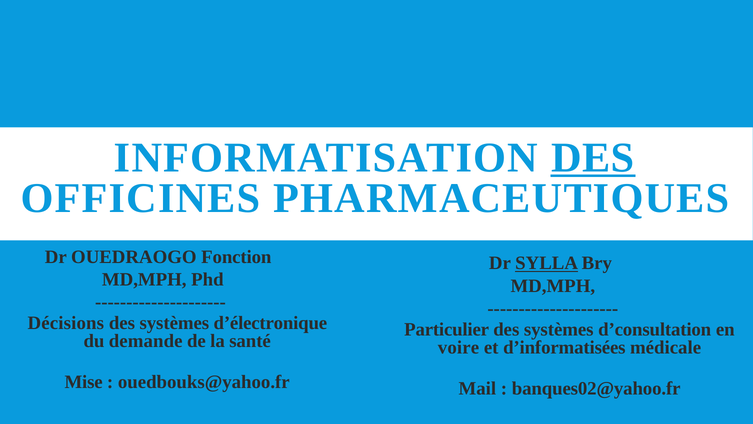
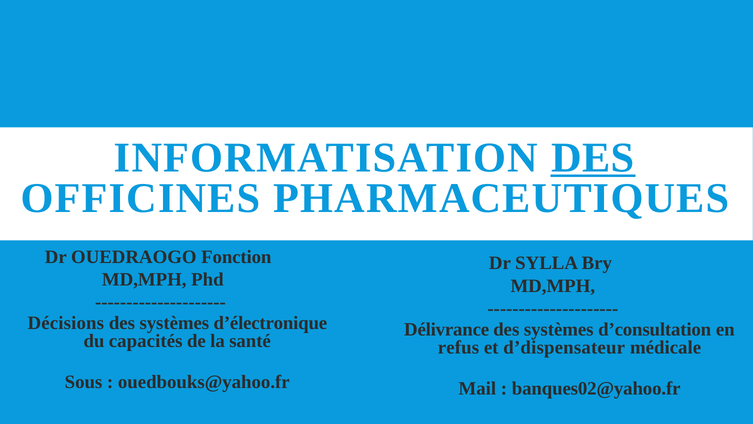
SYLLA underline: present -> none (547, 263)
Particulier: Particulier -> Délivrance (447, 329)
demande: demande -> capacités (146, 341)
voire: voire -> refus (458, 347)
d’informatisées: d’informatisées -> d’dispensateur (564, 347)
Mise: Mise -> Sous (83, 382)
